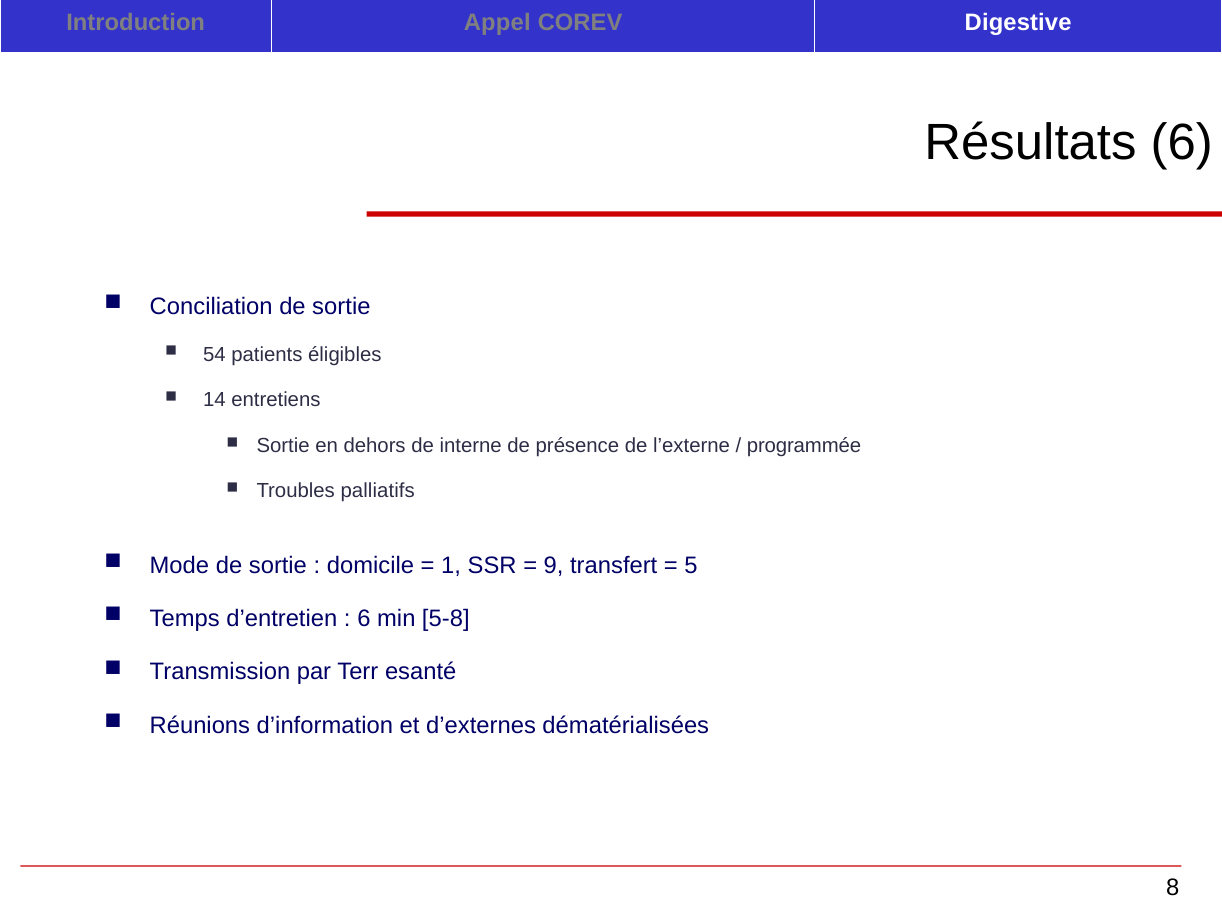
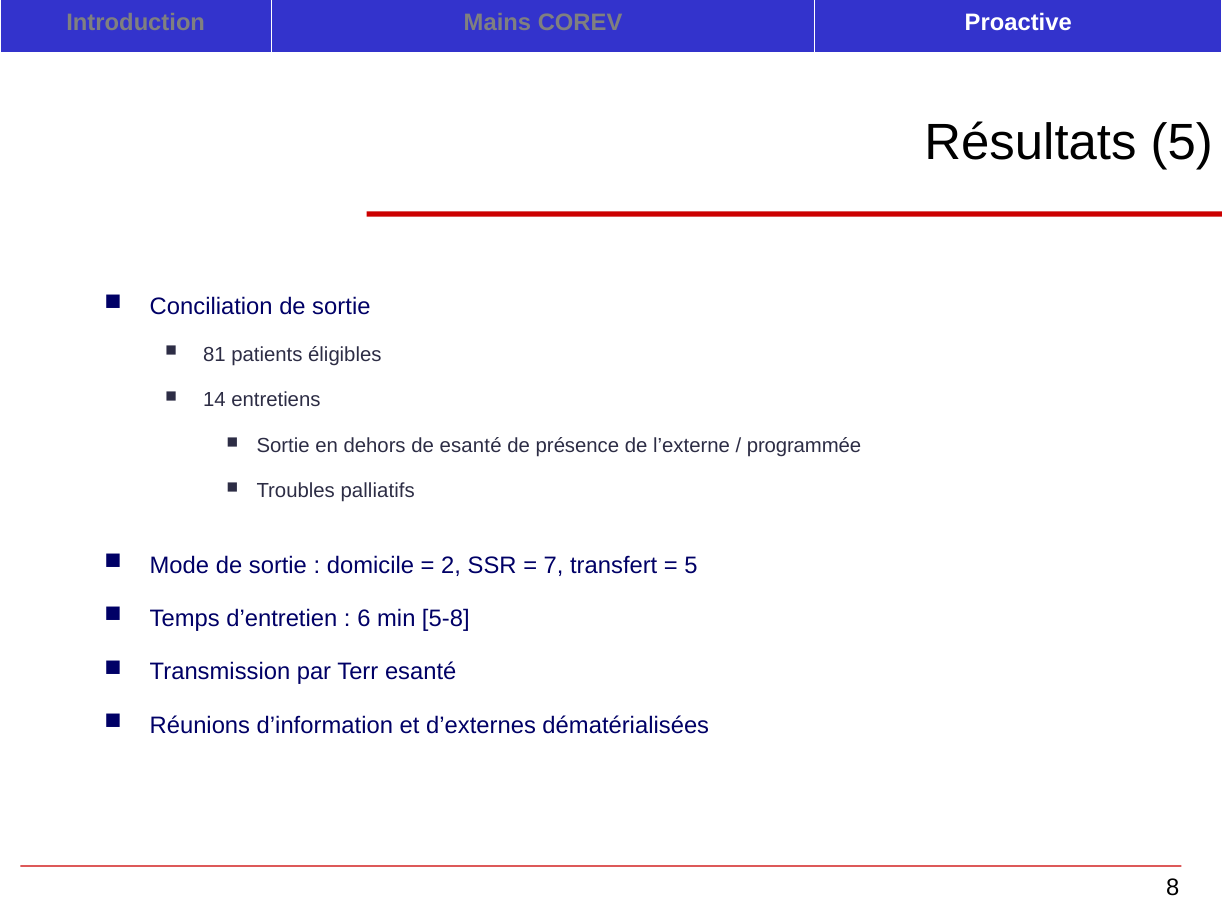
Appel: Appel -> Mains (497, 23)
Digestive: Digestive -> Proactive (1018, 23)
Résultats 6: 6 -> 5 (1182, 142)
54: 54 -> 81 (214, 354)
de interne: interne -> esanté (471, 445)
1: 1 -> 2 (451, 565)
9: 9 -> 7 (554, 565)
